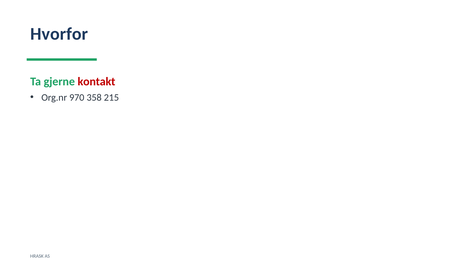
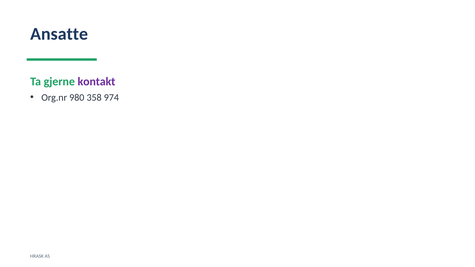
Hvorfor: Hvorfor -> Ansatte (59, 34)
kontakt colour: red -> purple (96, 82)
970: 970 -> 980 (77, 98)
215: 215 -> 974 (111, 98)
